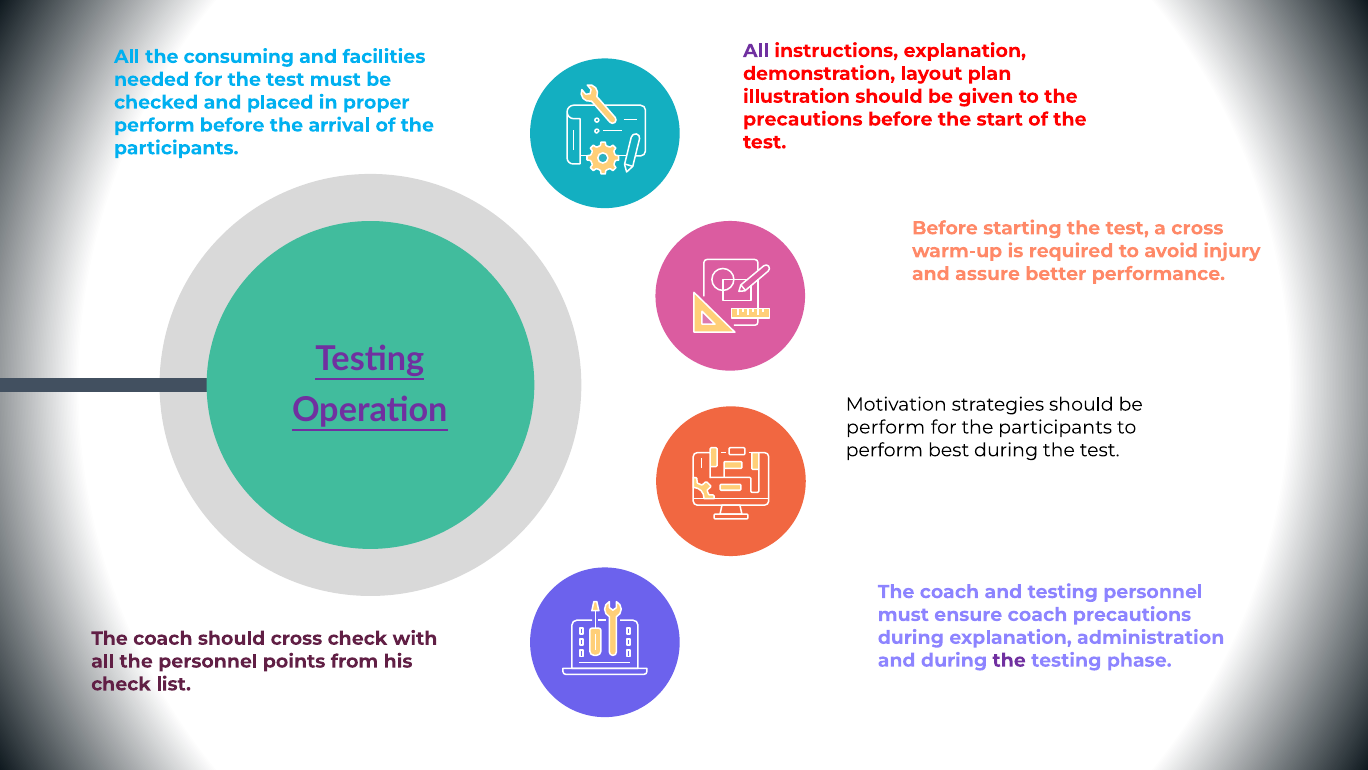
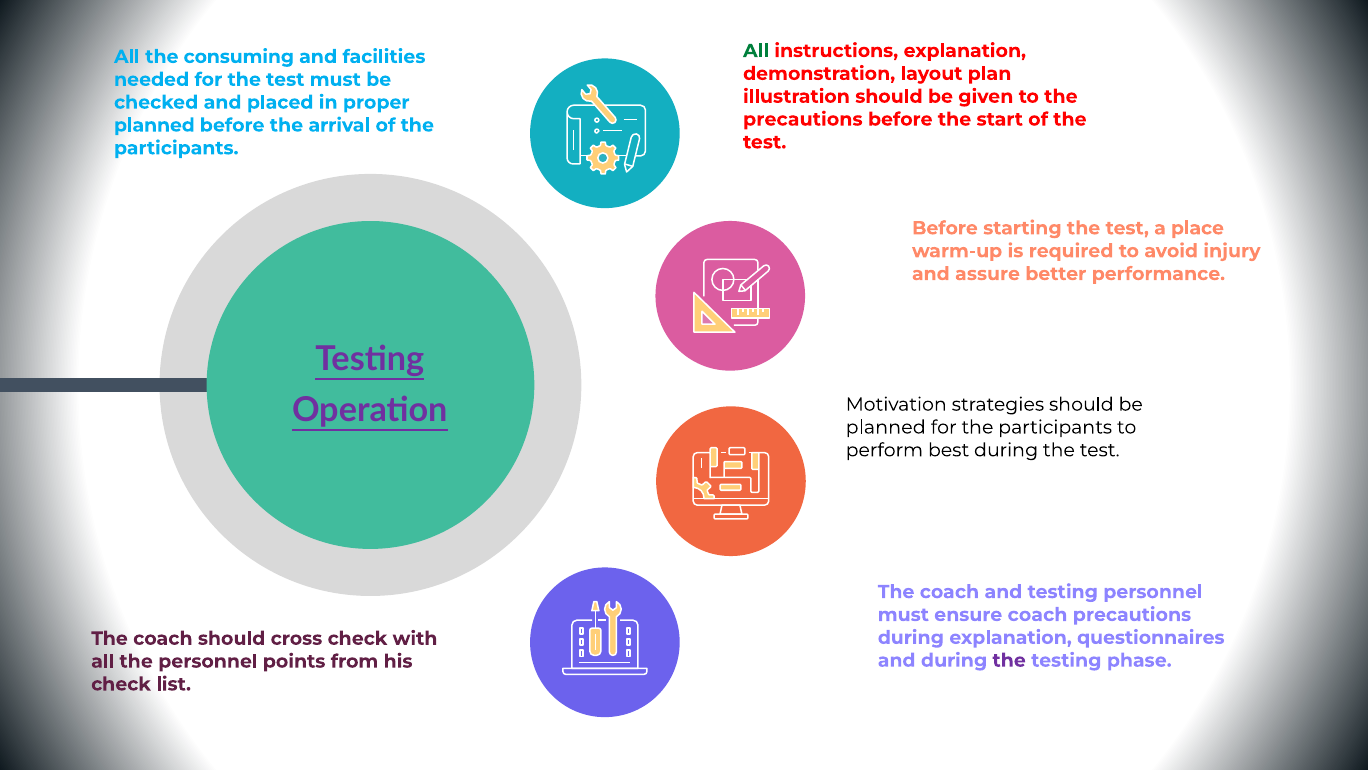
All colour: purple -> green (756, 51)
perform: perform -> planned (154, 125)
a cross: cross -> place (1197, 228)
perform: perform -> planned (886, 427)
administration: administration -> questionnaires (1151, 637)
